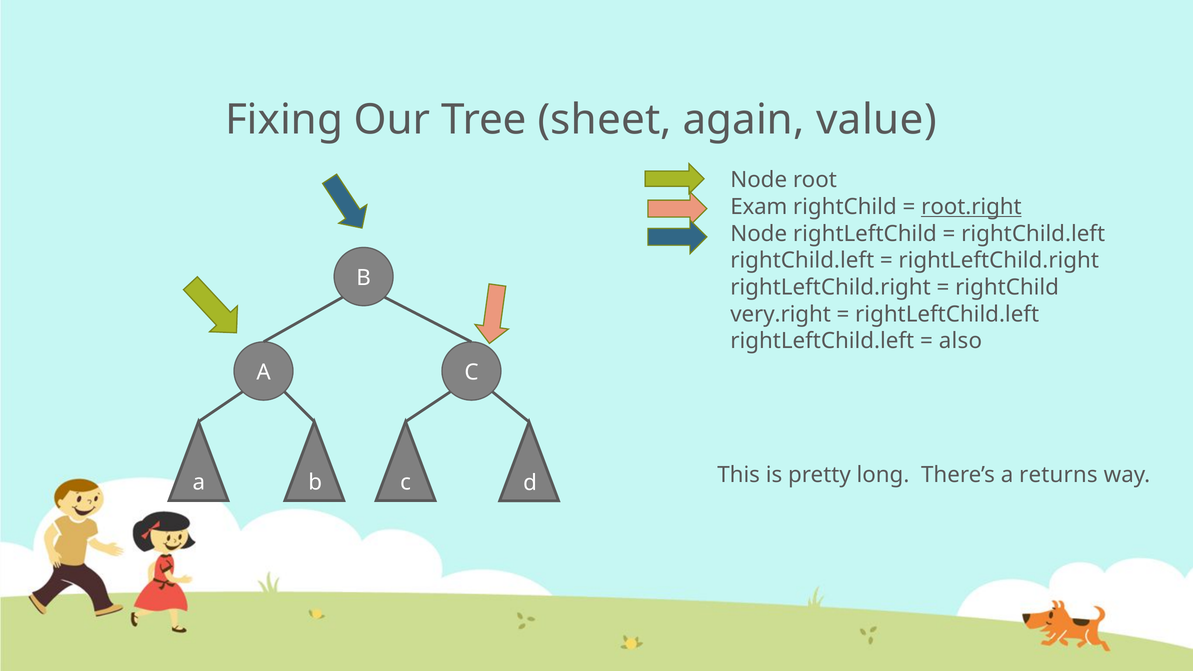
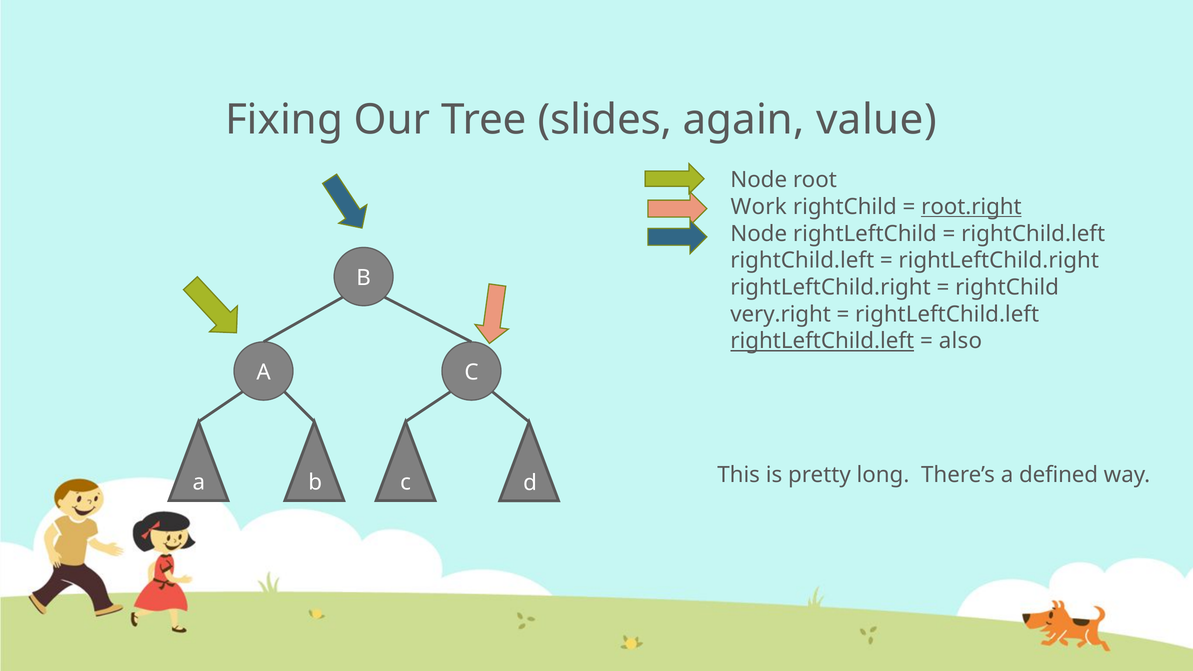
sheet: sheet -> slides (605, 120)
Exam: Exam -> Work (759, 207)
rightLeftChild.left underline: none -> present (822, 341)
returns: returns -> defined (1059, 475)
